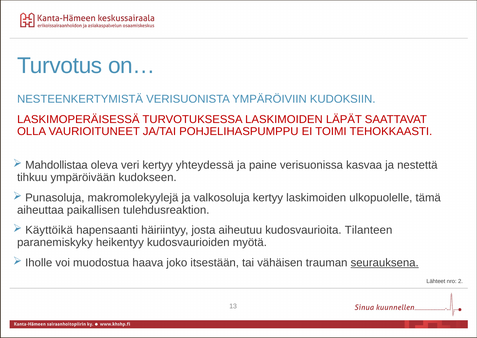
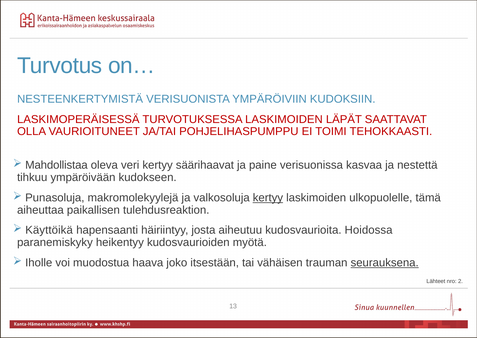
yhteydessä: yhteydessä -> säärihaavat (205, 165)
kertyy underline: none -> present (268, 197)
Tilanteen: Tilanteen -> Hoidossa (369, 230)
